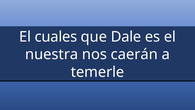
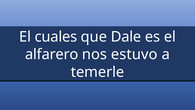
nuestra: nuestra -> alfarero (52, 54)
caerán: caerán -> estuvo (134, 54)
